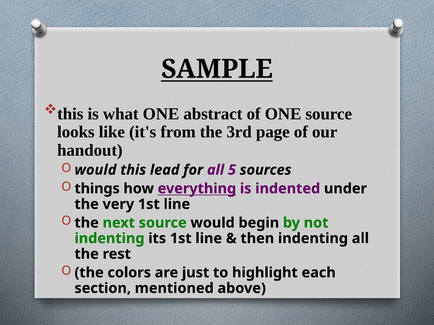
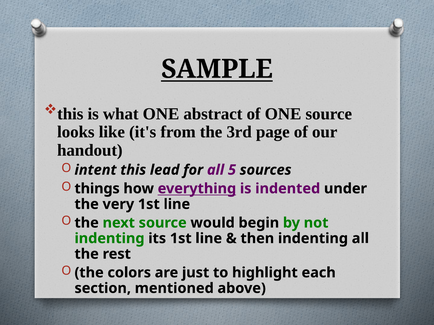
would: would -> intent (95, 170)
